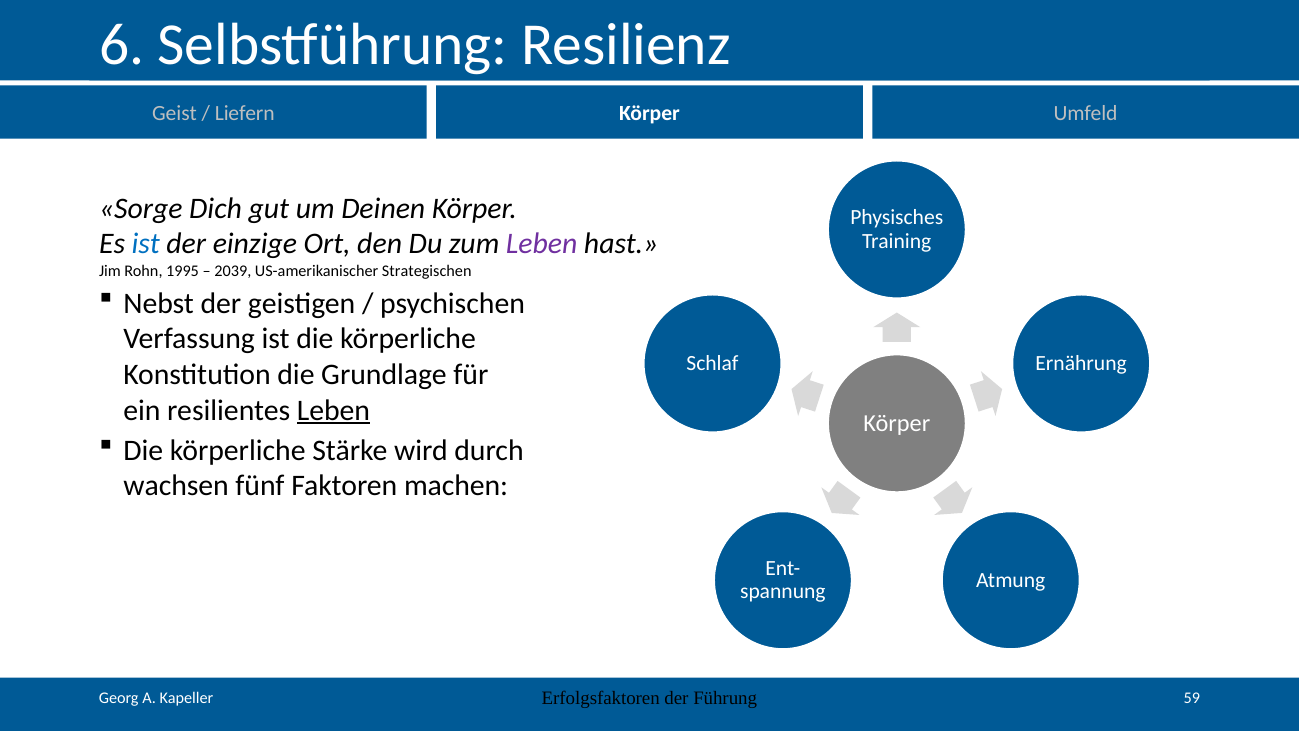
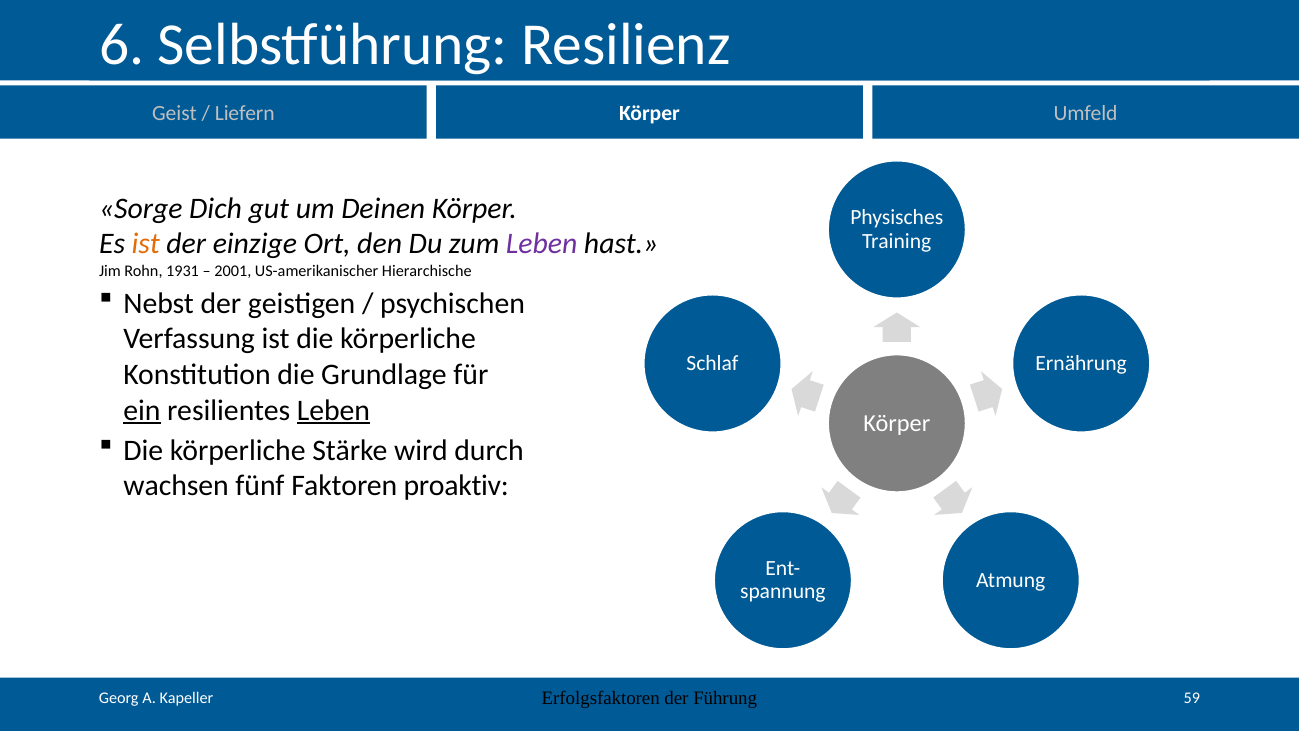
ist colour: blue -> orange (146, 244)
1995: 1995 -> 1931 (183, 271)
2039: 2039 -> 2001 (233, 271)
Strategischen: Strategischen -> Hierarchische (427, 271)
ein underline: none -> present (142, 410)
machen: machen -> proaktiv (456, 486)
